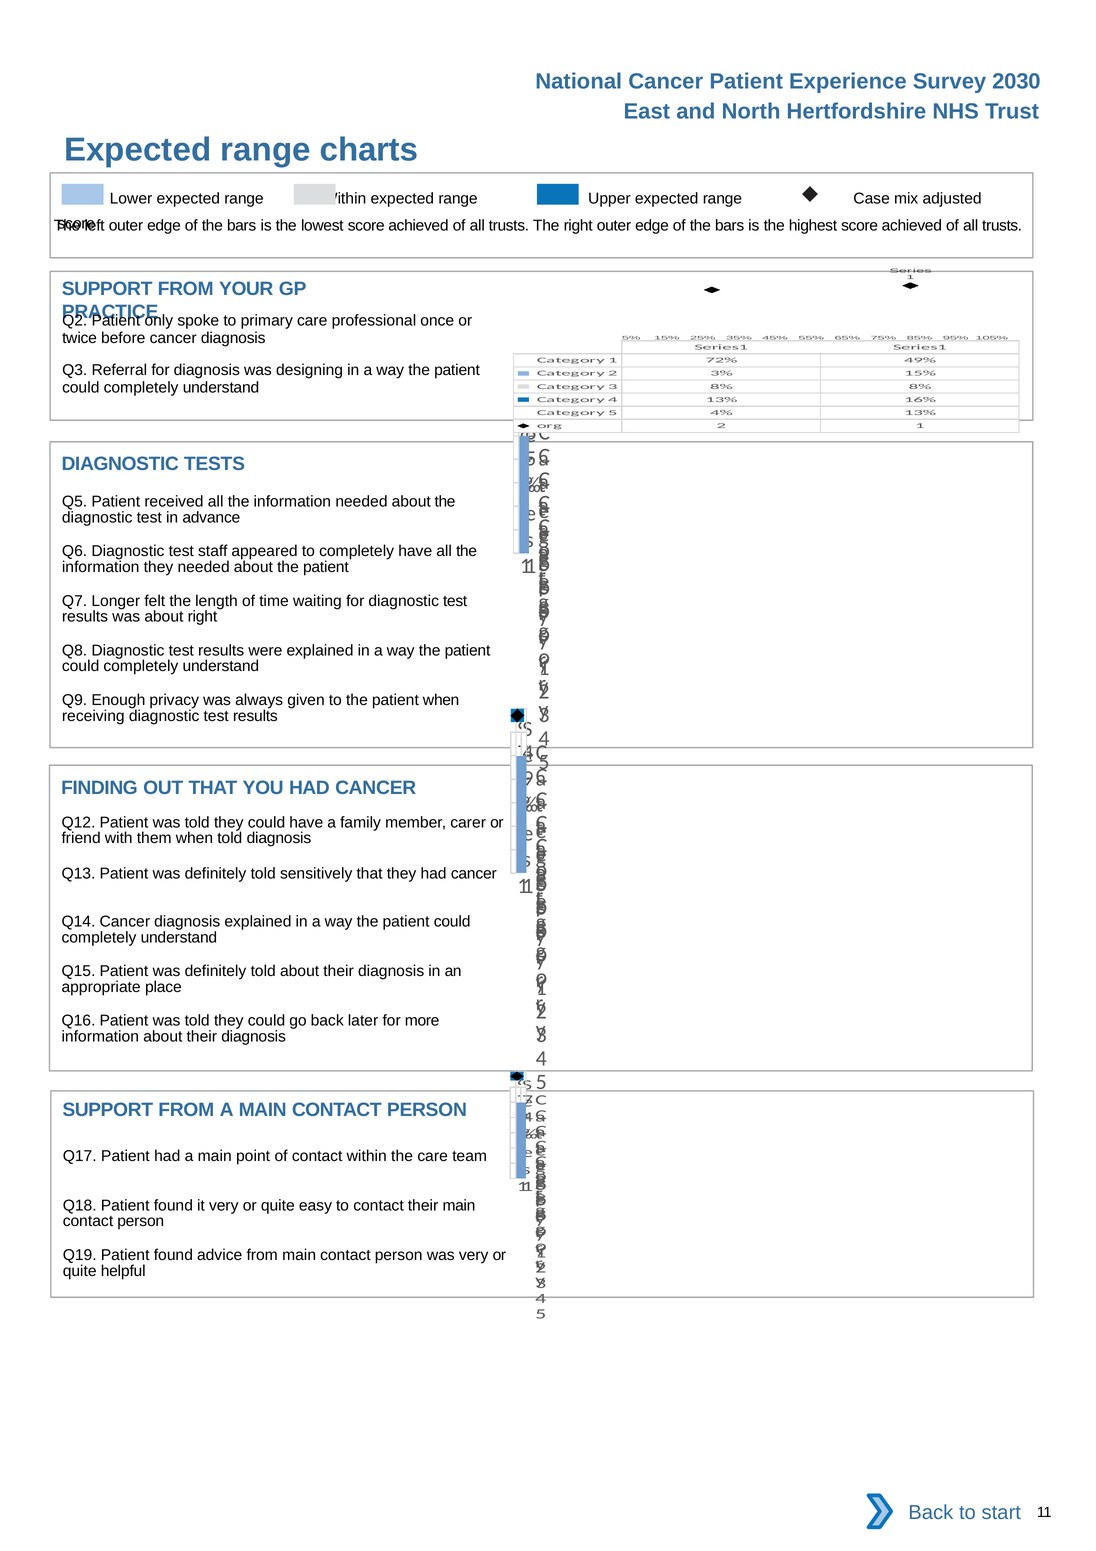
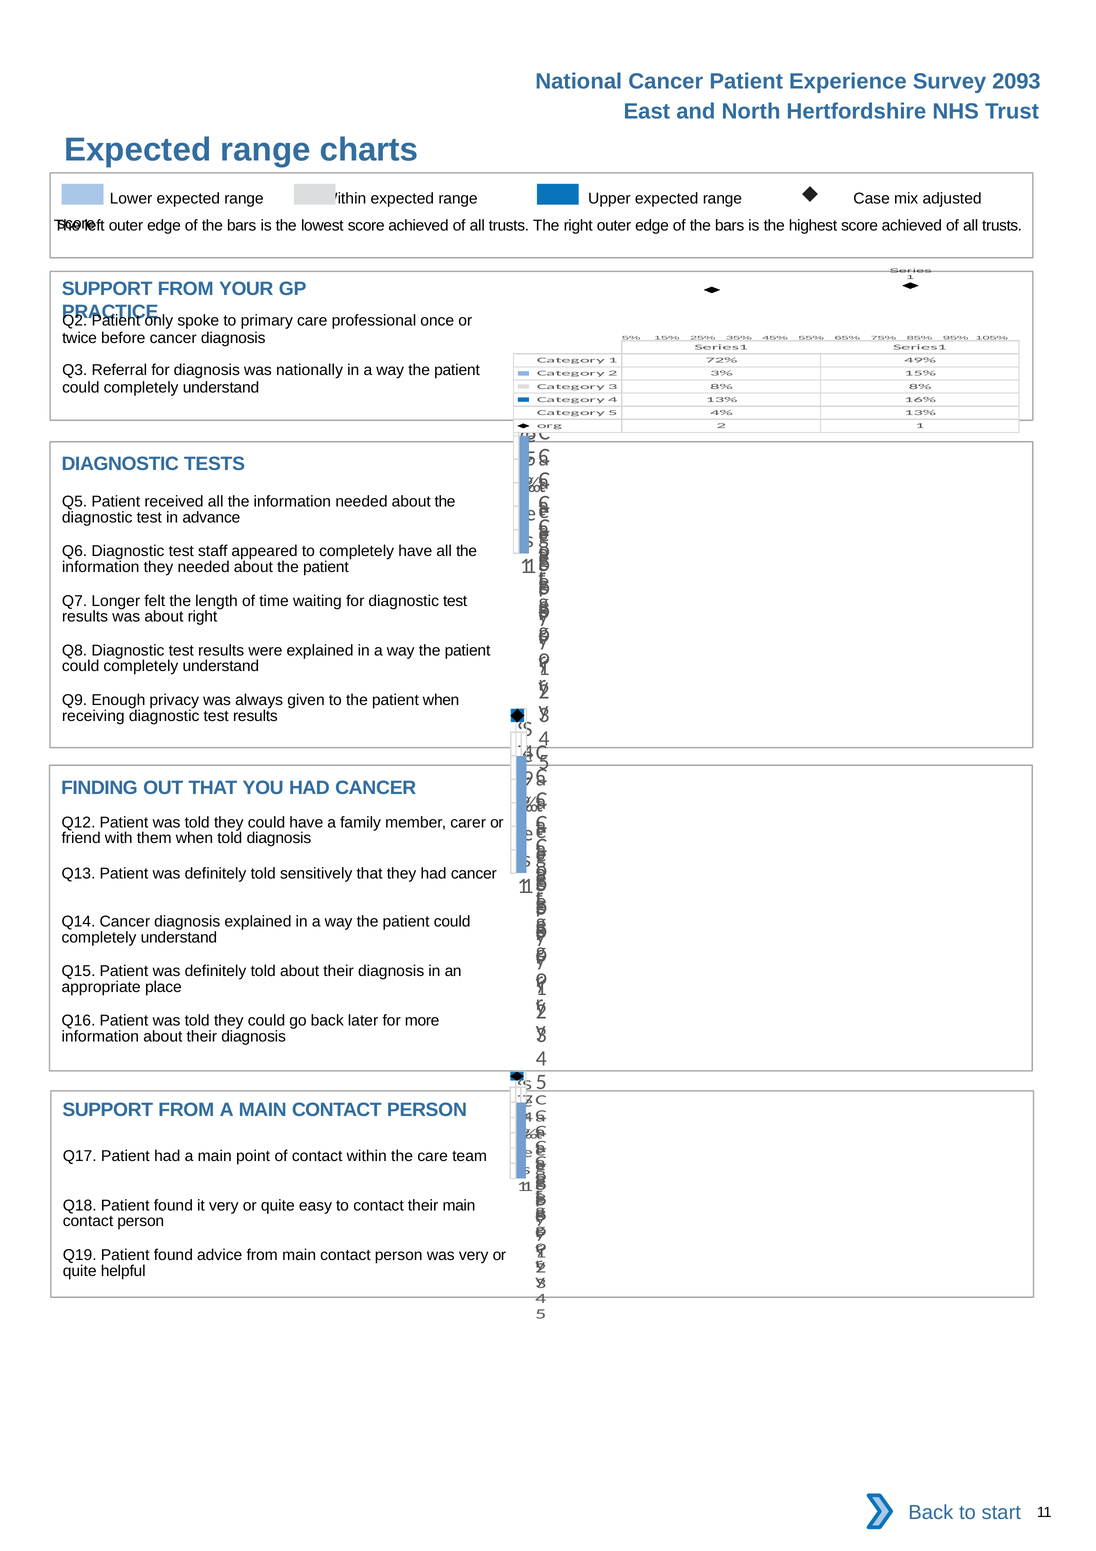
2030: 2030 -> 2093 (1016, 82)
designing: designing -> nationally (309, 370)
